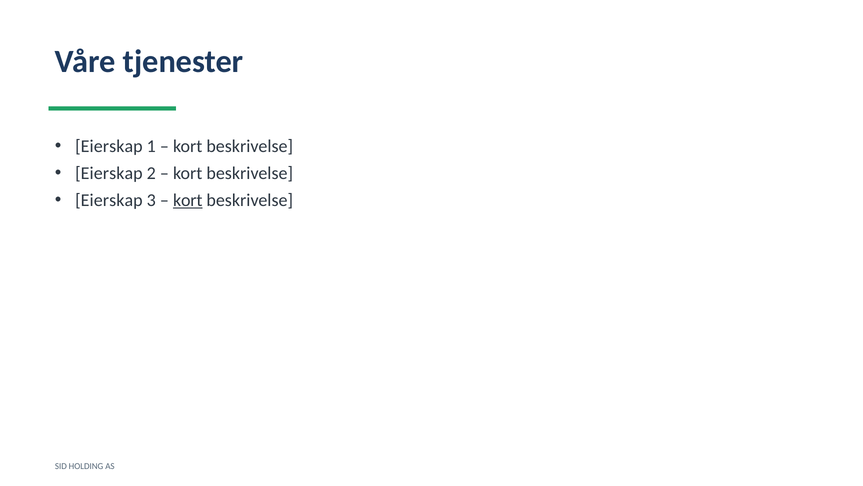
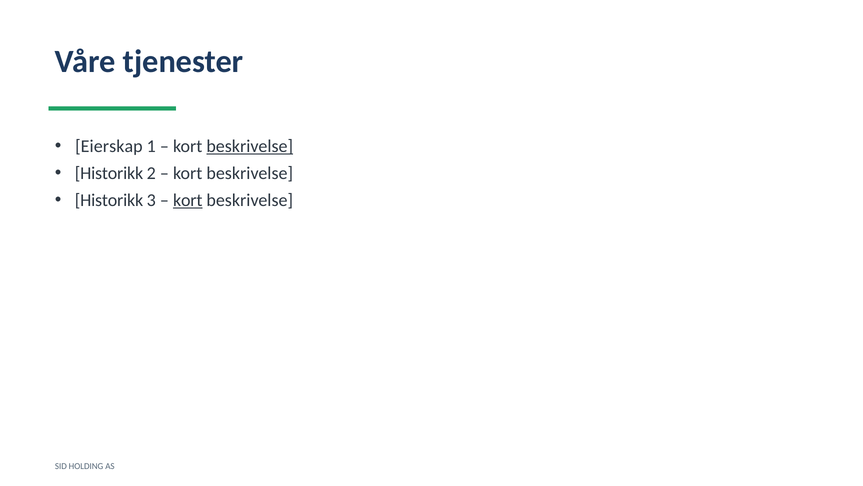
beskrivelse underline: none -> present (250, 146)
Eierskap: Eierskap -> Historikk (109, 173)
Eierskap: Eierskap -> Historikk (109, 200)
